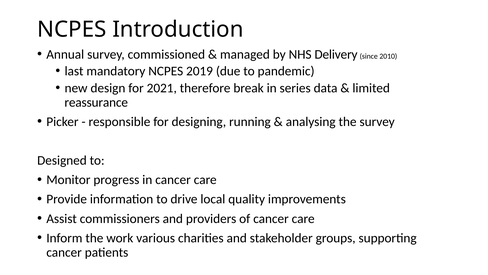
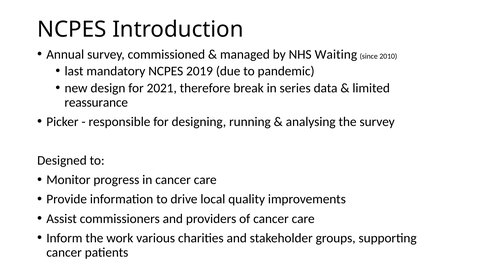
Delivery: Delivery -> Waiting (336, 54)
